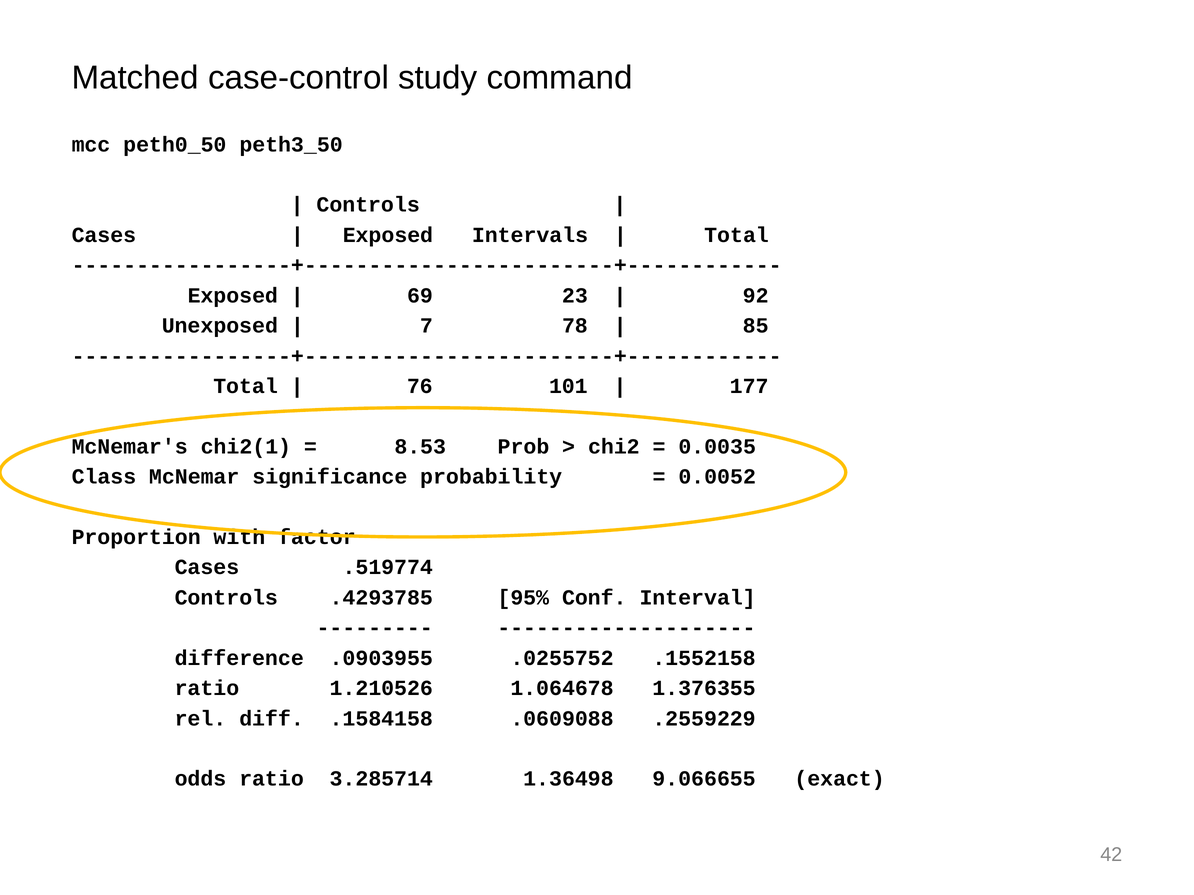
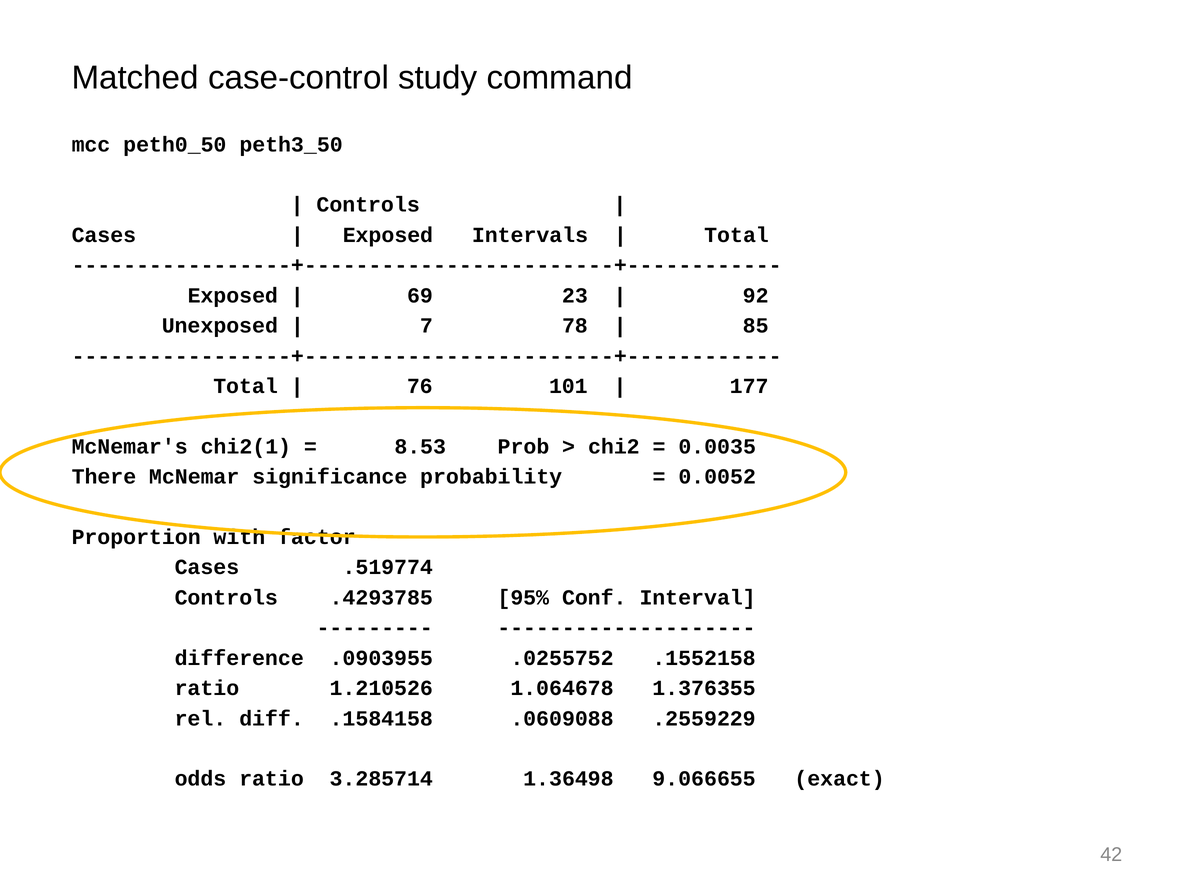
Class: Class -> There (104, 477)
